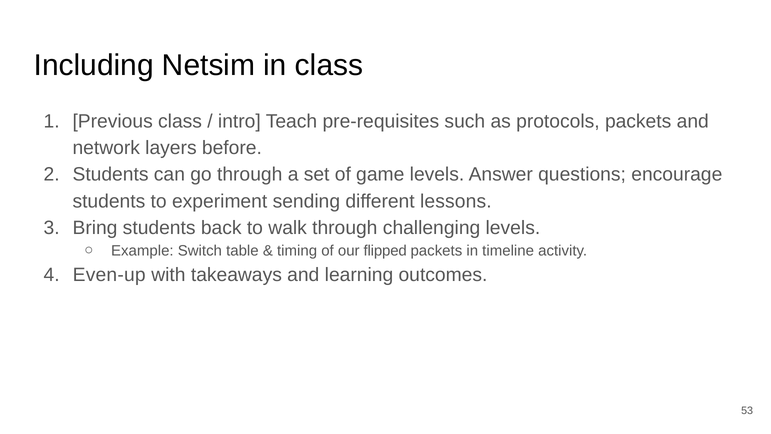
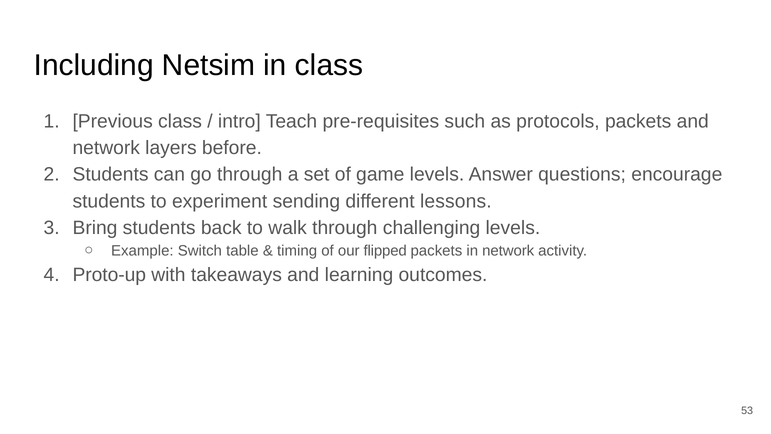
in timeline: timeline -> network (508, 251)
Even-up: Even-up -> Proto-up (109, 275)
